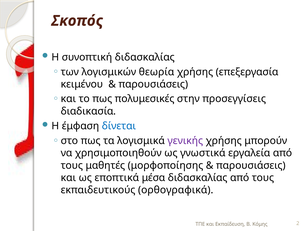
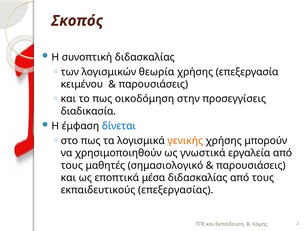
πολυμεσικές: πολυμεσικές -> οικοδόμηση (144, 99)
γενικής colour: purple -> orange (185, 141)
μορφοποίησης: μορφοποίησης -> σημασιολογικό (165, 165)
ορθογραφικά: ορθογραφικά -> επεξεργασίας (176, 190)
